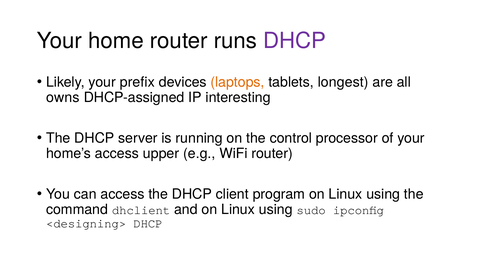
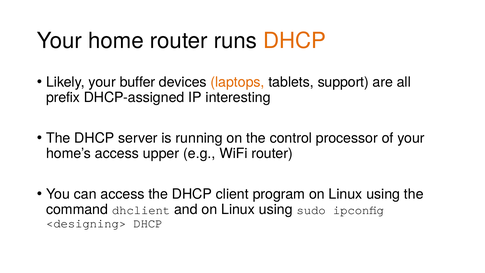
DHCP colour: purple -> orange (295, 41)
prefix: prefix -> buffer (137, 82)
longest: longest -> support (343, 82)
owns: owns -> prefix (63, 97)
